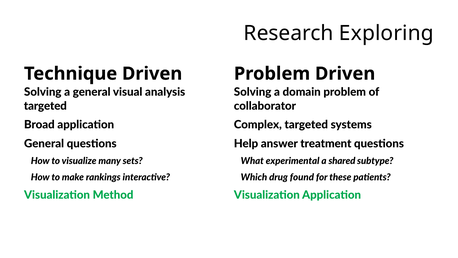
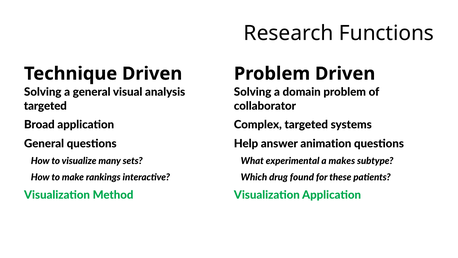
Exploring: Exploring -> Functions (386, 33)
treatment: treatment -> animation (326, 144)
shared: shared -> makes (342, 161)
